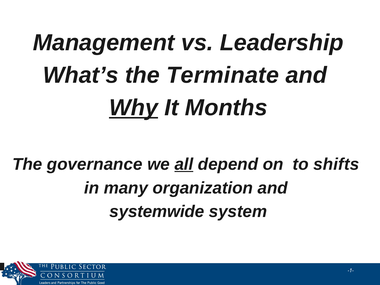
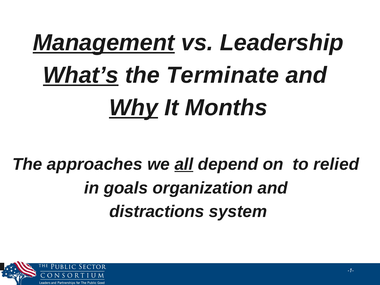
Management underline: none -> present (104, 43)
What’s underline: none -> present (81, 75)
governance: governance -> approaches (95, 164)
shifts: shifts -> relied (336, 164)
many: many -> goals (126, 188)
systemwide: systemwide -> distractions (157, 212)
